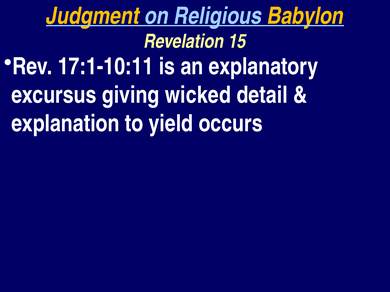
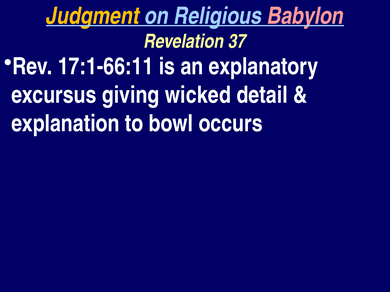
Babylon colour: yellow -> pink (305, 16)
15: 15 -> 37 (237, 42)
17:1-10:11: 17:1-10:11 -> 17:1-66:11 (106, 67)
yield: yield -> bowl (171, 124)
